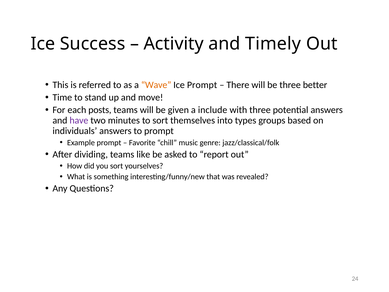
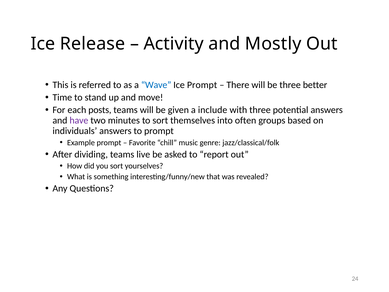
Success: Success -> Release (93, 44)
Timely: Timely -> Mostly (273, 44)
Wave colour: orange -> blue (156, 85)
types: types -> often (246, 120)
like: like -> live (143, 154)
